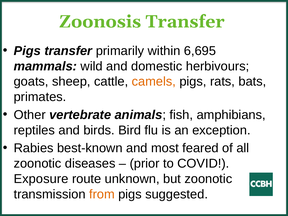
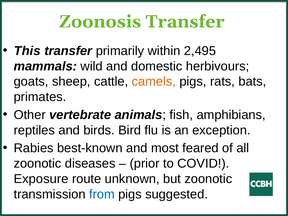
Pigs: Pigs -> This (27, 51)
6,695: 6,695 -> 2,495 (200, 51)
from colour: orange -> blue (102, 194)
